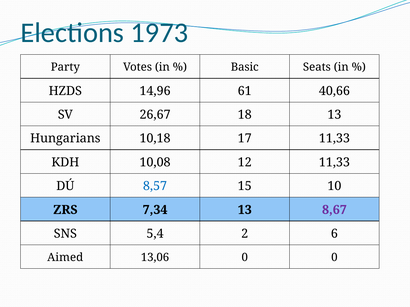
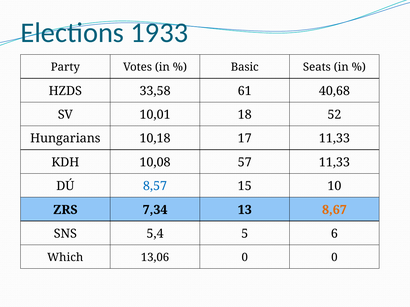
1973: 1973 -> 1933 (159, 33)
14,96: 14,96 -> 33,58 (155, 91)
40,66: 40,66 -> 40,68 (334, 91)
26,67: 26,67 -> 10,01 (155, 115)
18 13: 13 -> 52 (334, 115)
12: 12 -> 57 (245, 163)
8,67 colour: purple -> orange (334, 210)
2: 2 -> 5 (245, 234)
Aimed: Aimed -> Which (65, 258)
